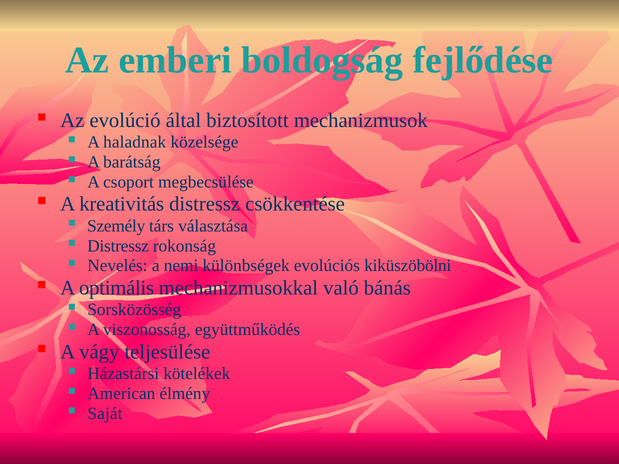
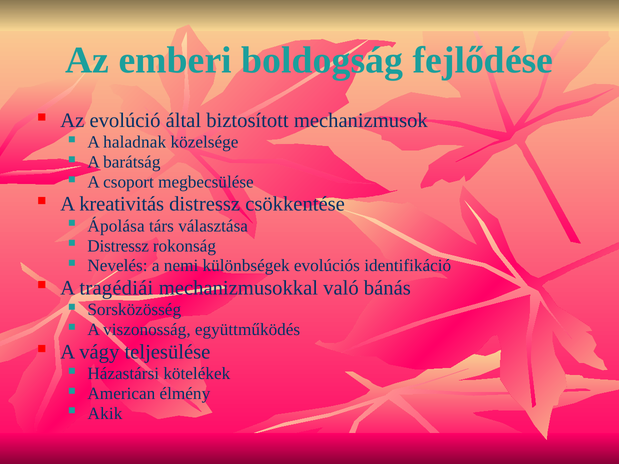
Személy: Személy -> Ápolása (116, 226)
kiküszöbölni: kiküszöbölni -> identifikáció (408, 266)
optimális: optimális -> tragédiái (116, 288)
Saját: Saját -> Akik (105, 414)
